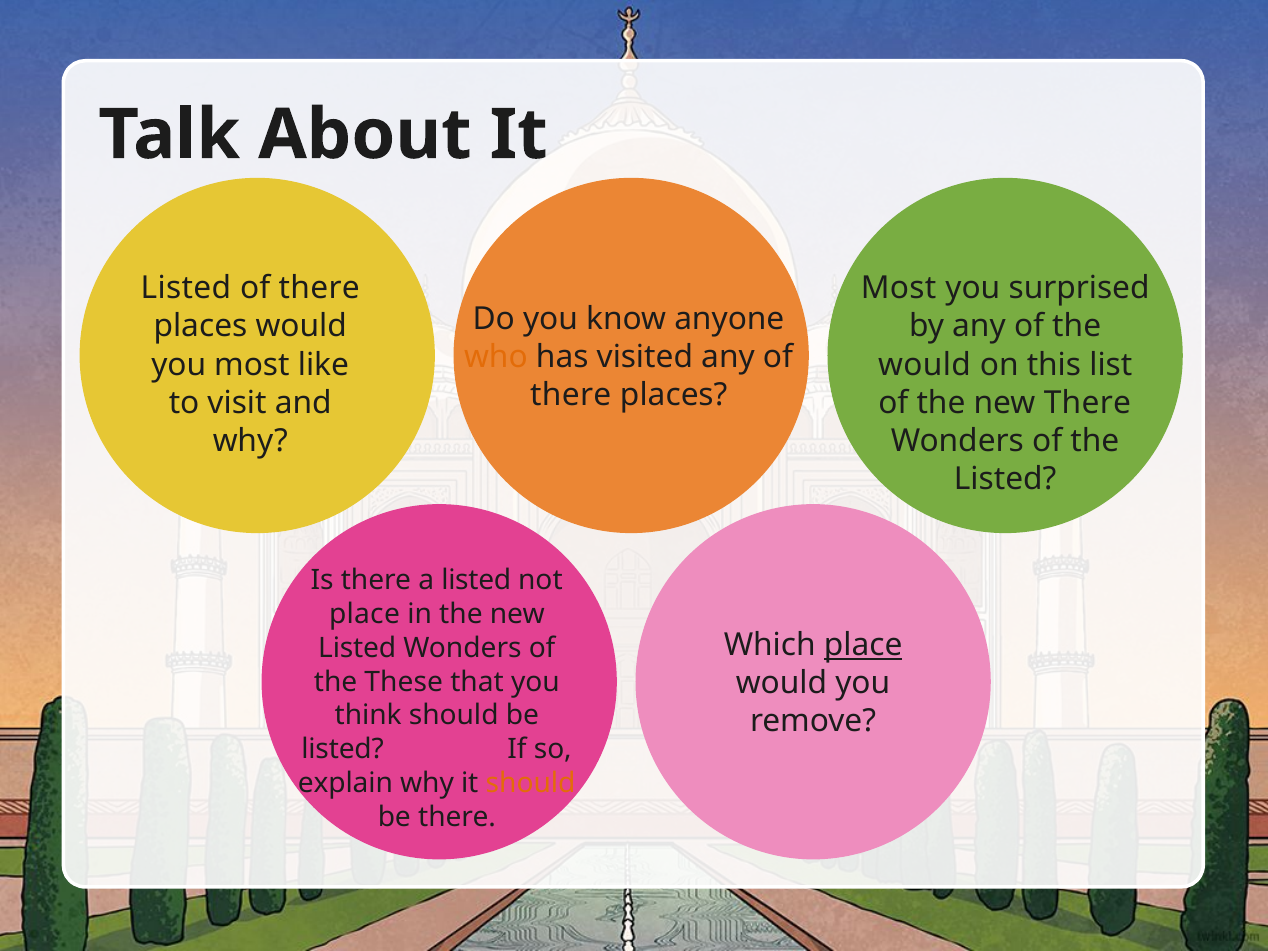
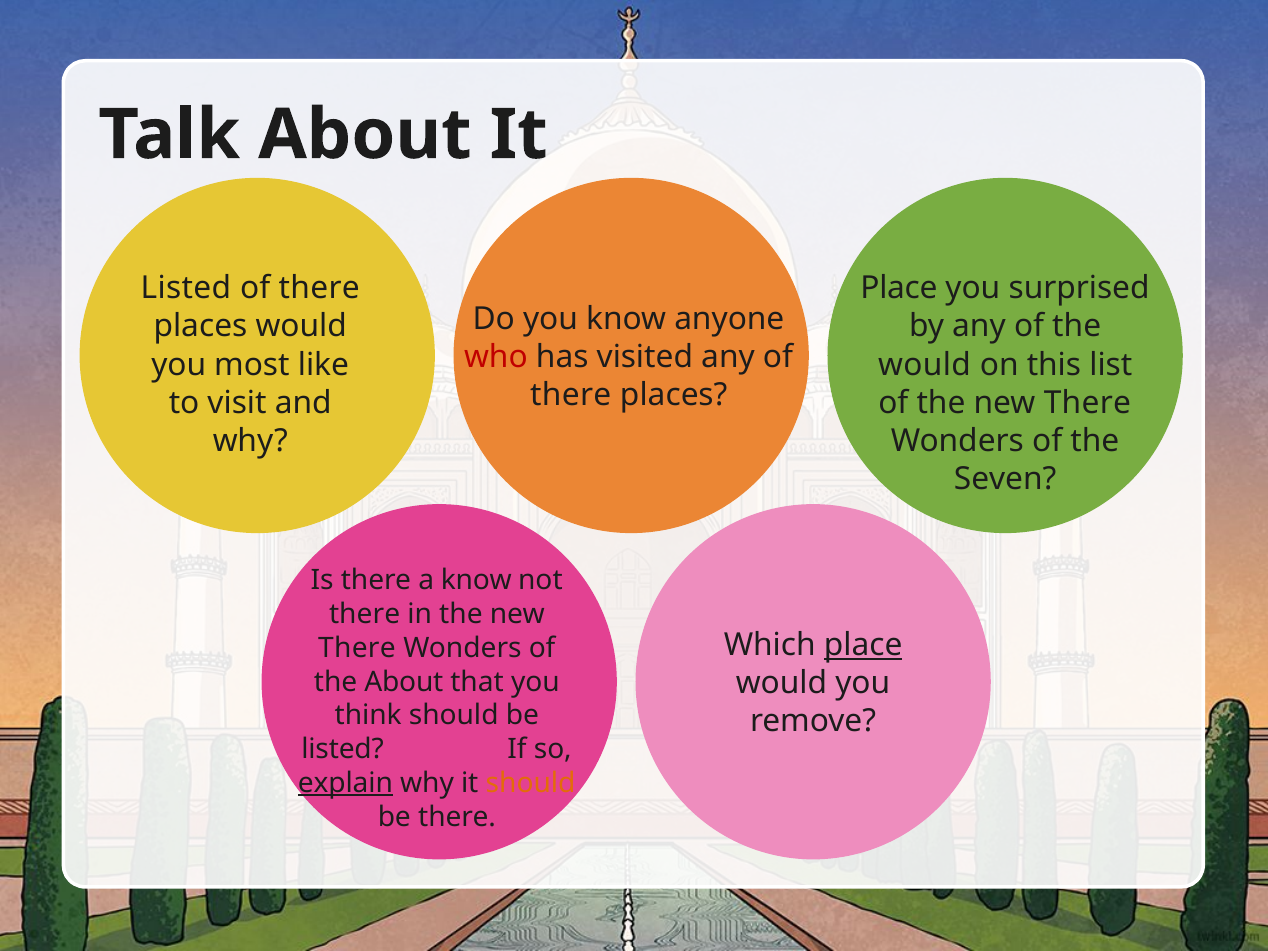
Most: Most -> Place (899, 288)
who colour: orange -> red (496, 357)
Listed: Listed -> Seven (1005, 479)
a listed: listed -> know (476, 580)
place: place -> there (365, 614)
Listed: Listed -> There (357, 648)
the These: These -> About (404, 682)
explain underline: none -> present (345, 783)
